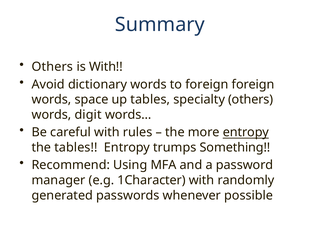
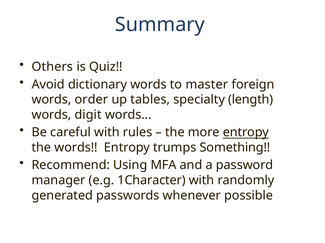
is With: With -> Quiz (106, 67)
to foreign: foreign -> master (207, 85)
space: space -> order (91, 100)
specialty others: others -> length (251, 100)
the tables: tables -> words (76, 148)
